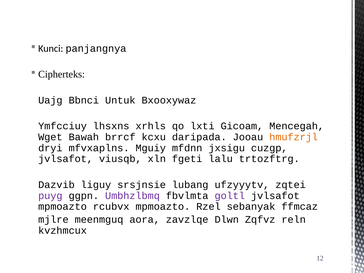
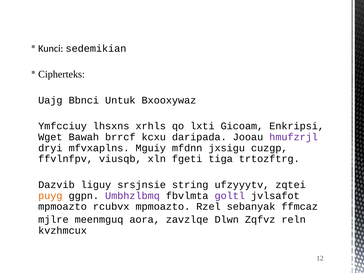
panjangnya: panjangnya -> sedemikian (96, 48)
Mencegah: Mencegah -> Enkripsi (297, 126)
hmufzrjl colour: orange -> purple (294, 137)
jvlsafot: jvlsafot -> ffvlnfpv (66, 159)
lalu: lalu -> tiga (221, 159)
lubang: lubang -> string (190, 185)
puyg colour: purple -> orange (50, 196)
